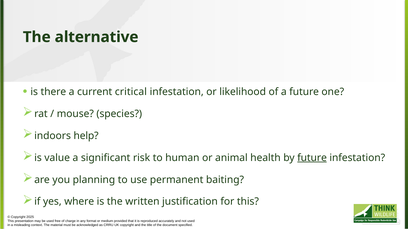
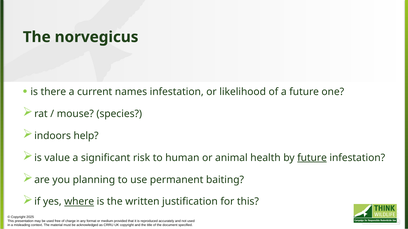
alternative: alternative -> norvegicus (97, 37)
critical: critical -> names (131, 92)
where underline: none -> present (79, 202)
